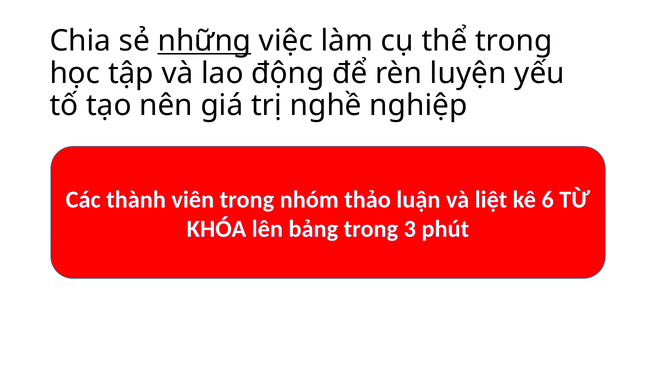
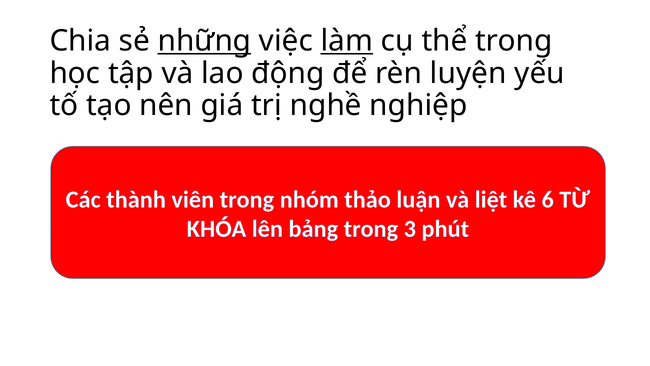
làm underline: none -> present (347, 41)
